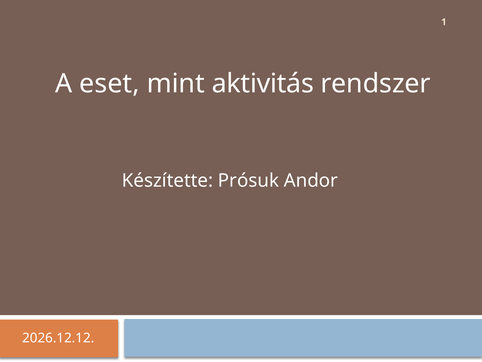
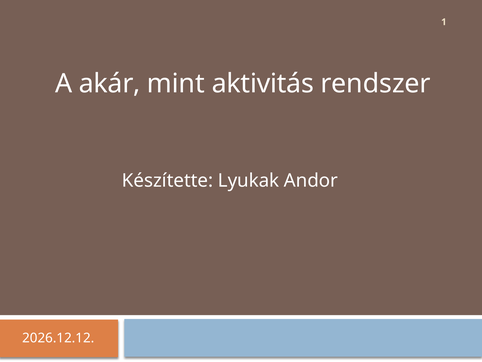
eset: eset -> akár (110, 83)
Prósuk: Prósuk -> Lyukak (249, 180)
